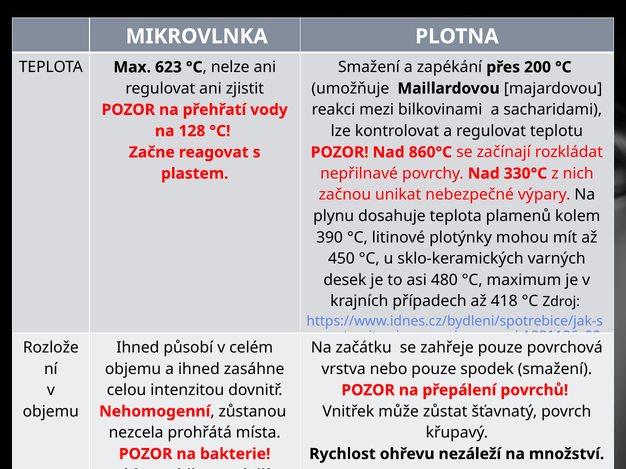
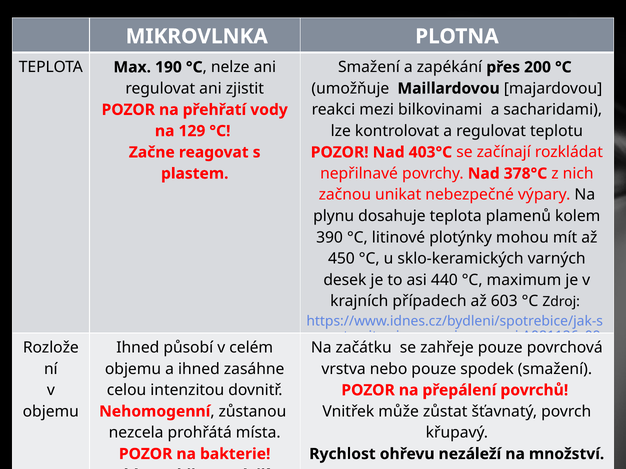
623: 623 -> 190 (168, 67)
128: 128 -> 129 (192, 131)
860°C: 860°C -> 403°C (430, 152)
330°C: 330°C -> 378°C (525, 174)
480: 480 -> 440 (444, 280)
418: 418 -> 603 (504, 302)
